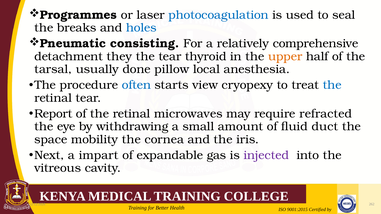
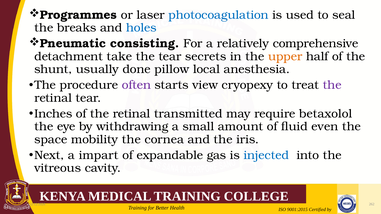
they: they -> take (119, 56)
thyroid: thyroid -> secrets (206, 56)
tarsal: tarsal -> shunt (53, 69)
often colour: blue -> purple (136, 85)
the colour: blue -> purple (332, 85)
Report: Report -> Inches (53, 114)
microwaves: microwaves -> transmitted (188, 114)
refracted: refracted -> betaxolol (326, 114)
duct: duct -> even (325, 127)
injected colour: purple -> blue (266, 155)
